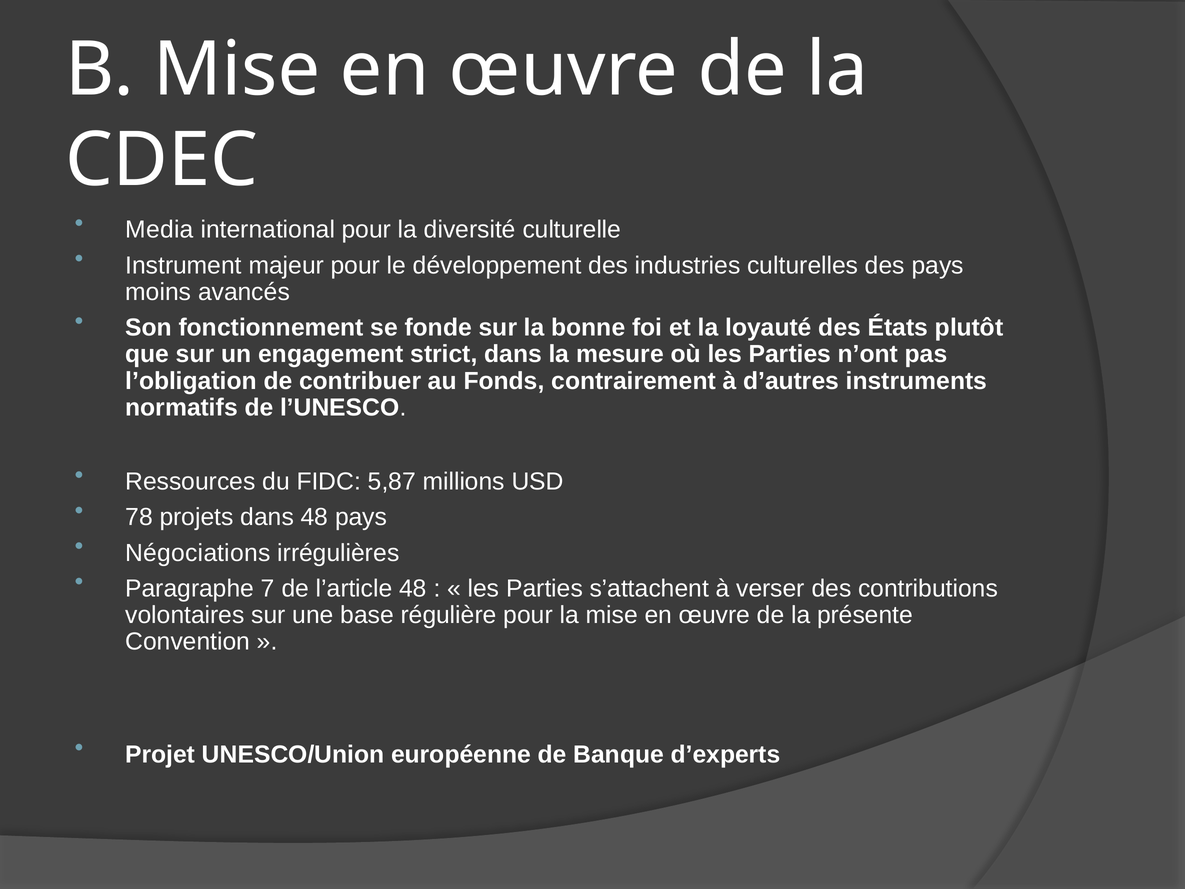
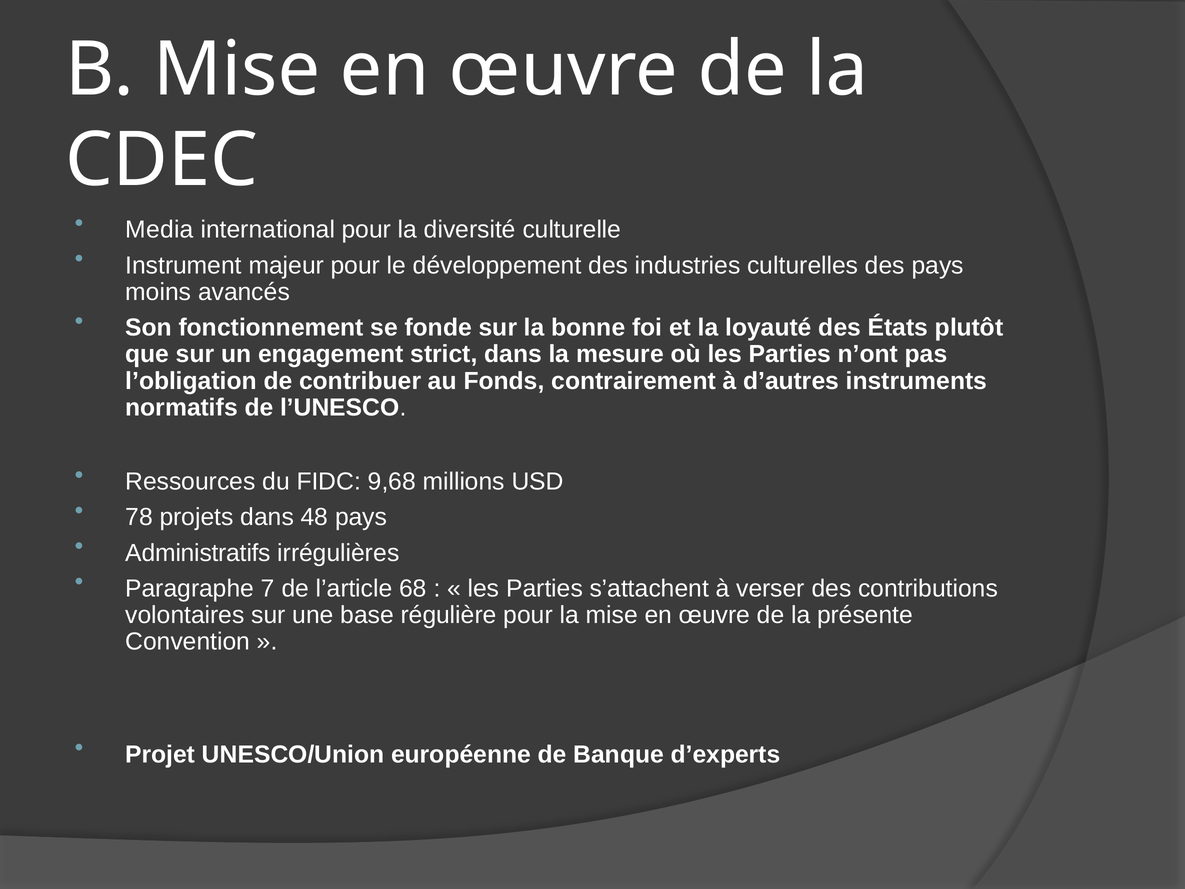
5,87: 5,87 -> 9,68 (392, 482)
Négociations: Négociations -> Administratifs (198, 553)
l’article 48: 48 -> 68 (413, 588)
